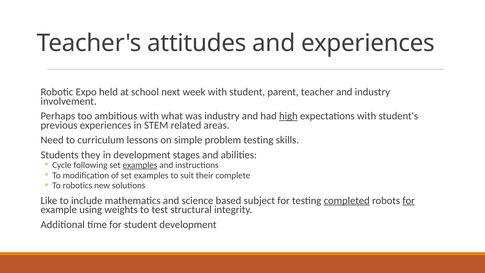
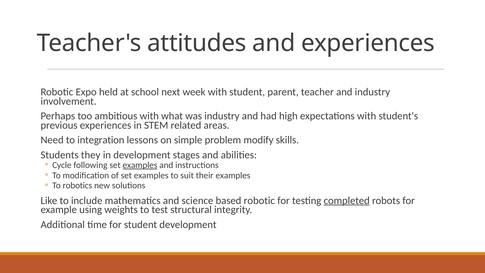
high underline: present -> none (288, 116)
curriculum: curriculum -> integration (101, 140)
problem testing: testing -> modify (259, 140)
their complete: complete -> examples (233, 175)
based subject: subject -> robotic (259, 200)
for underline: present -> none (409, 200)
